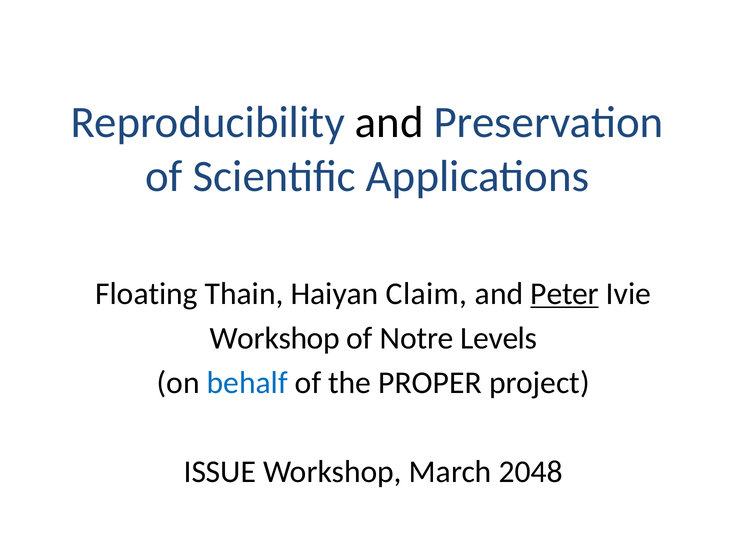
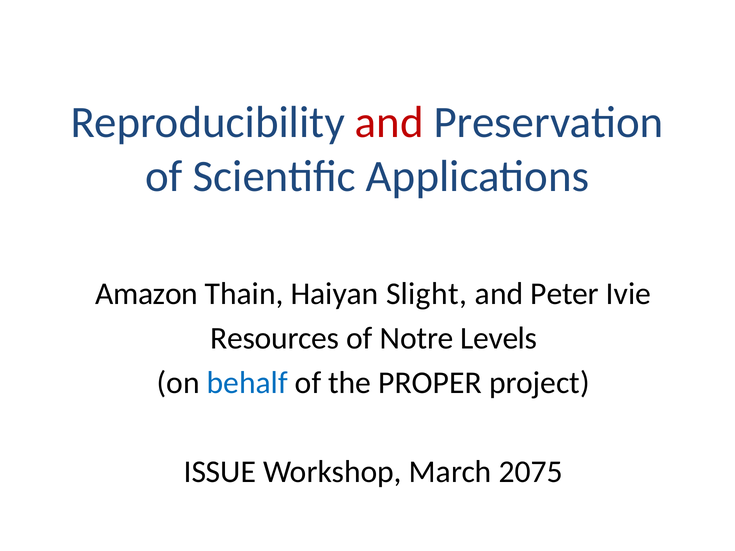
and colour: black -> red (389, 122)
Floating: Floating -> Amazon (147, 294)
Claim: Claim -> Slight (426, 294)
Peter underline: present -> none (565, 294)
Workshop: Workshop -> Resources (275, 338)
2048: 2048 -> 2075 (531, 472)
